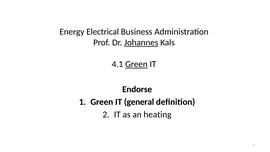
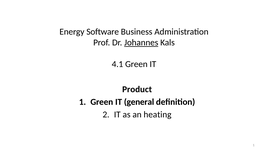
Electrical: Electrical -> Software (103, 32)
Green underline: present -> none (136, 64)
Endorse: Endorse -> Product (137, 89)
